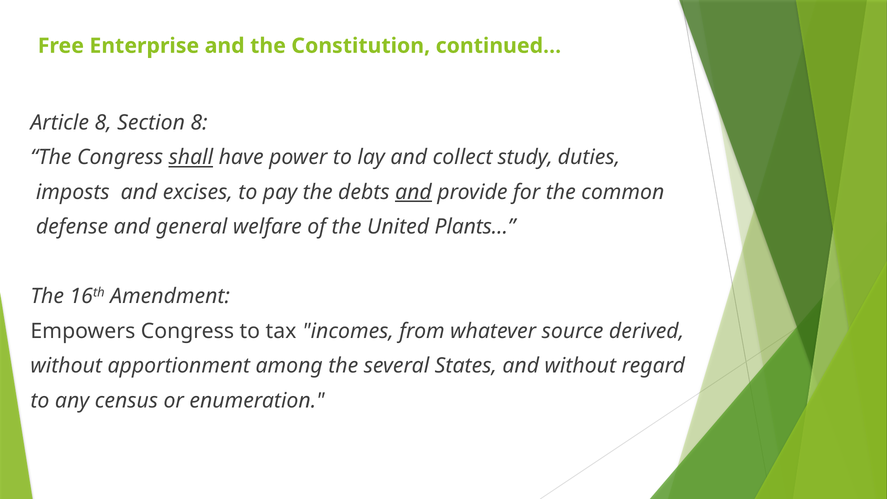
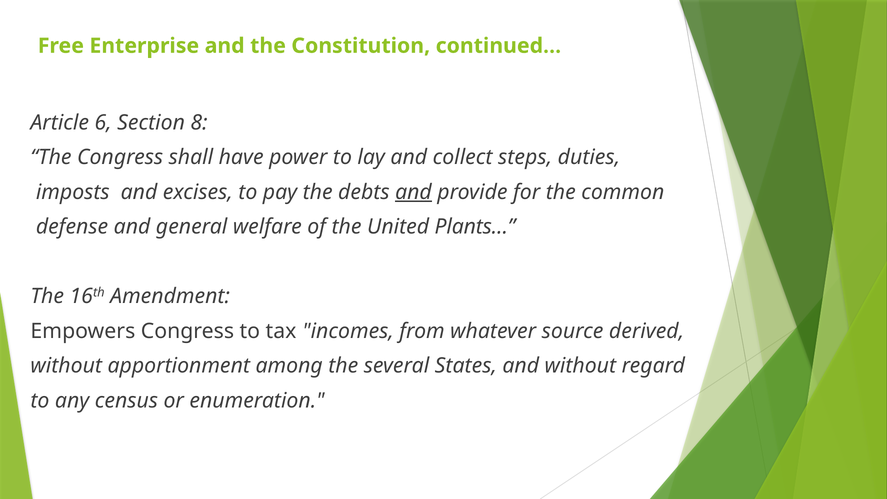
Article 8: 8 -> 6 (103, 123)
shall underline: present -> none (191, 157)
study: study -> steps (525, 157)
